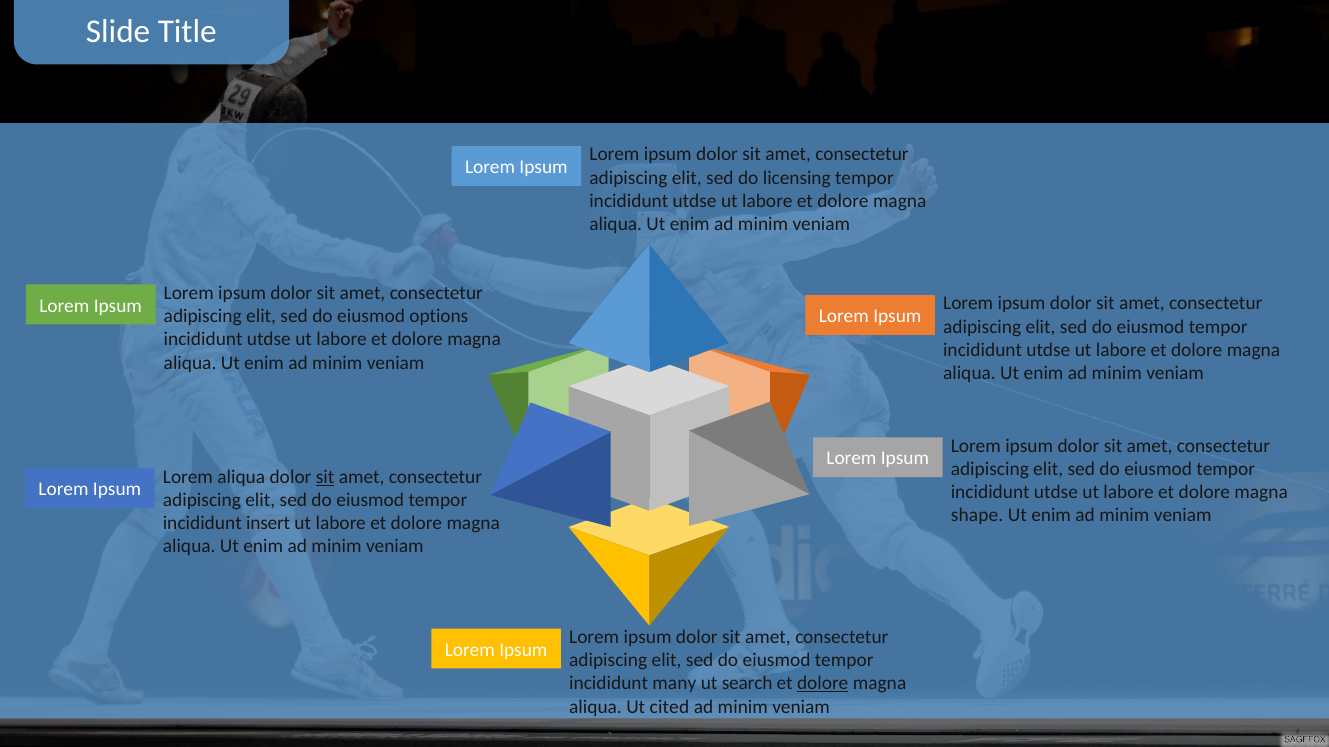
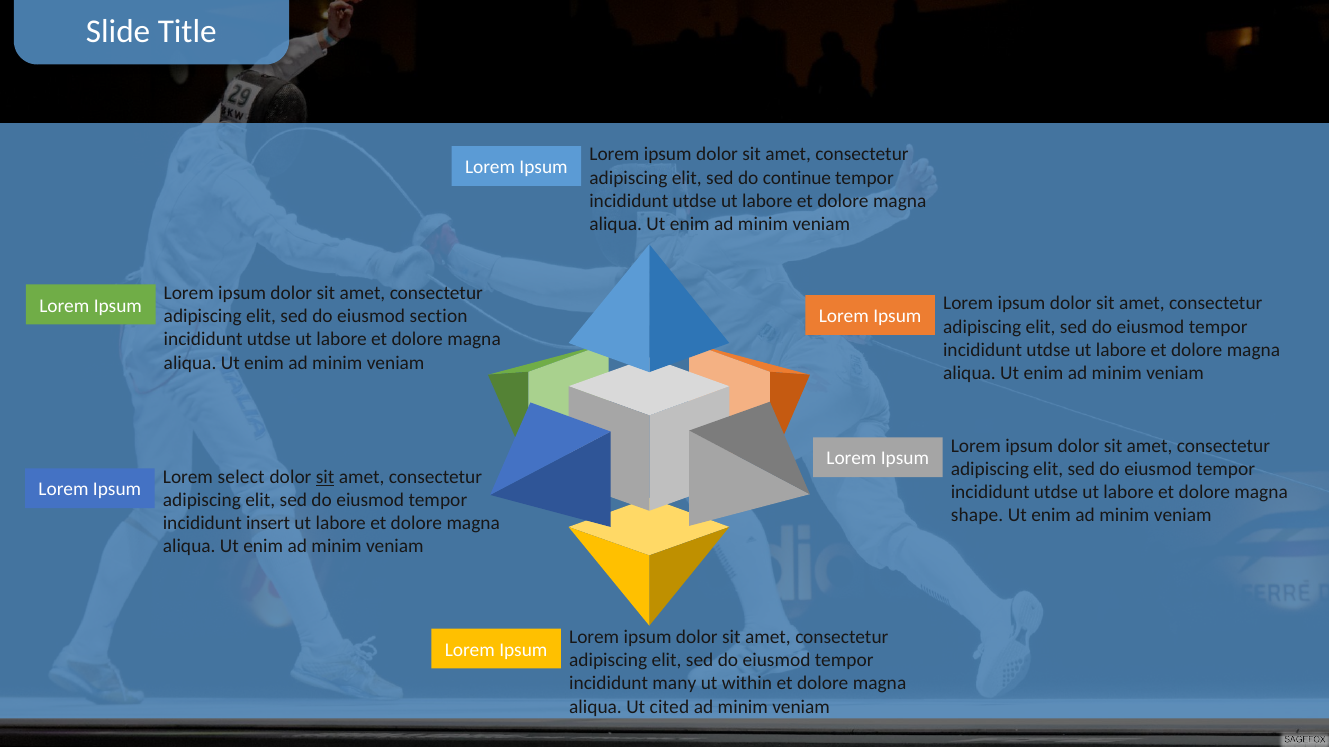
licensing: licensing -> continue (797, 178)
options: options -> section (439, 316)
Lorem aliqua: aliqua -> select (241, 477)
search: search -> within (747, 684)
dolore underline: present -> none (823, 684)
